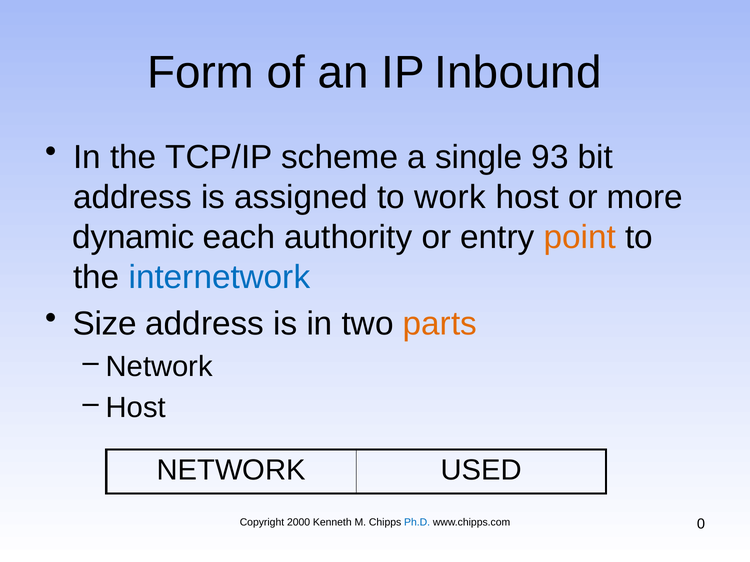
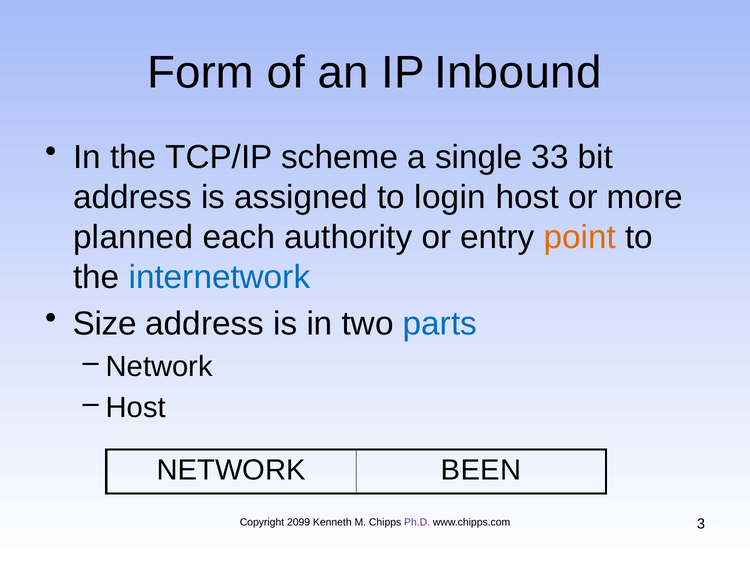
93: 93 -> 33 (550, 157)
work: work -> login (450, 197)
dynamic: dynamic -> planned (133, 237)
parts colour: orange -> blue (440, 324)
USED: USED -> BEEN (481, 470)
2000: 2000 -> 2099 (299, 523)
Ph.D colour: blue -> purple (417, 523)
0: 0 -> 3 (701, 524)
